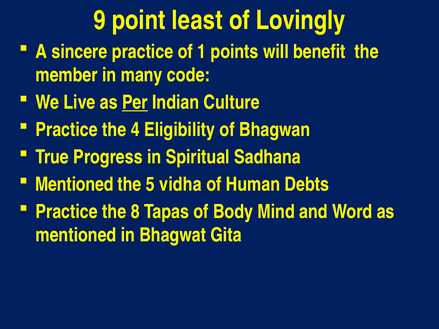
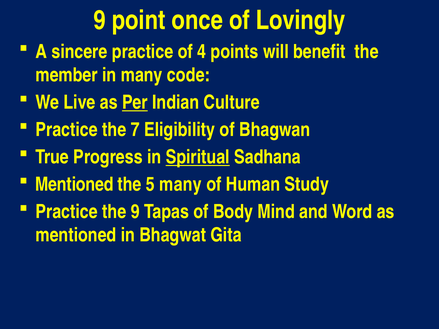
least: least -> once (197, 20)
1: 1 -> 4 (202, 52)
4: 4 -> 7 (135, 130)
Spiritual underline: none -> present (198, 157)
5 vidha: vidha -> many (180, 185)
Debts: Debts -> Study (307, 185)
the 8: 8 -> 9 (135, 212)
